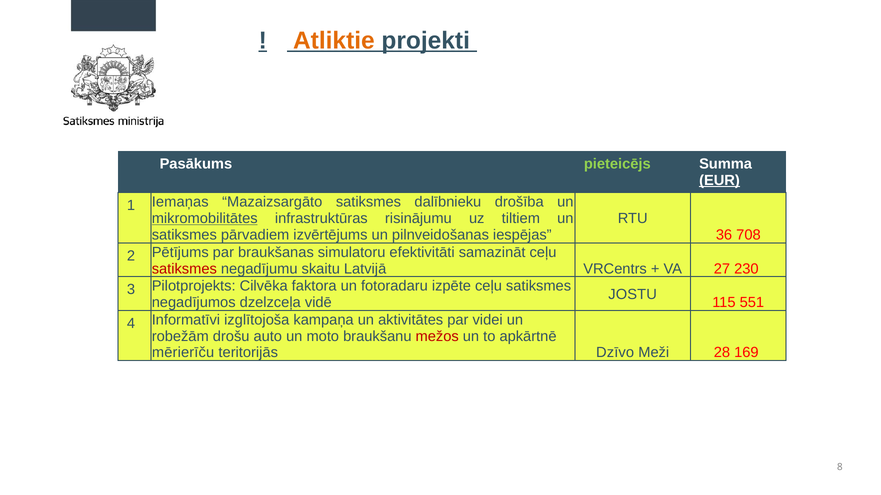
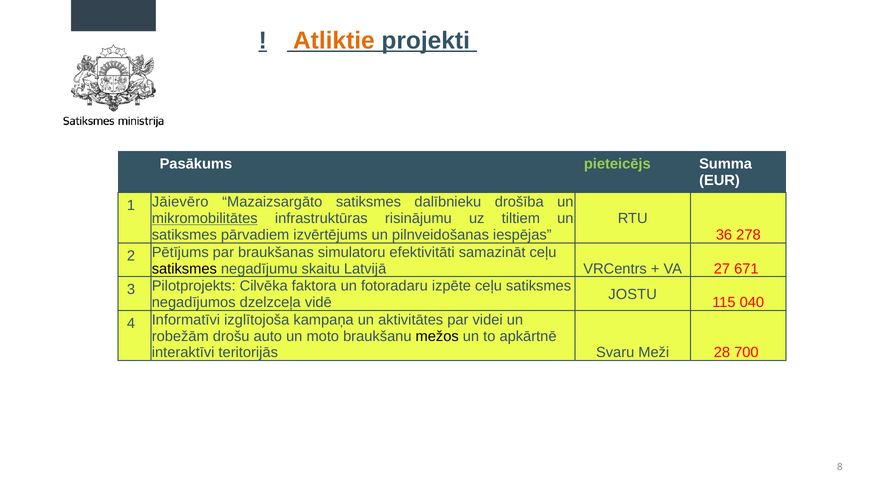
EUR underline: present -> none (719, 180)
Iemaņas: Iemaņas -> Jāievēro (180, 202)
708: 708 -> 278 (748, 235)
satiksmes colour: red -> black (184, 269)
230: 230 -> 671 (746, 269)
551: 551 -> 040 (752, 303)
mežos colour: red -> black (437, 337)
mērierīču: mērierīču -> interaktīvi (183, 353)
Dzīvo: Dzīvo -> Svaru (615, 353)
169: 169 -> 700 (746, 353)
